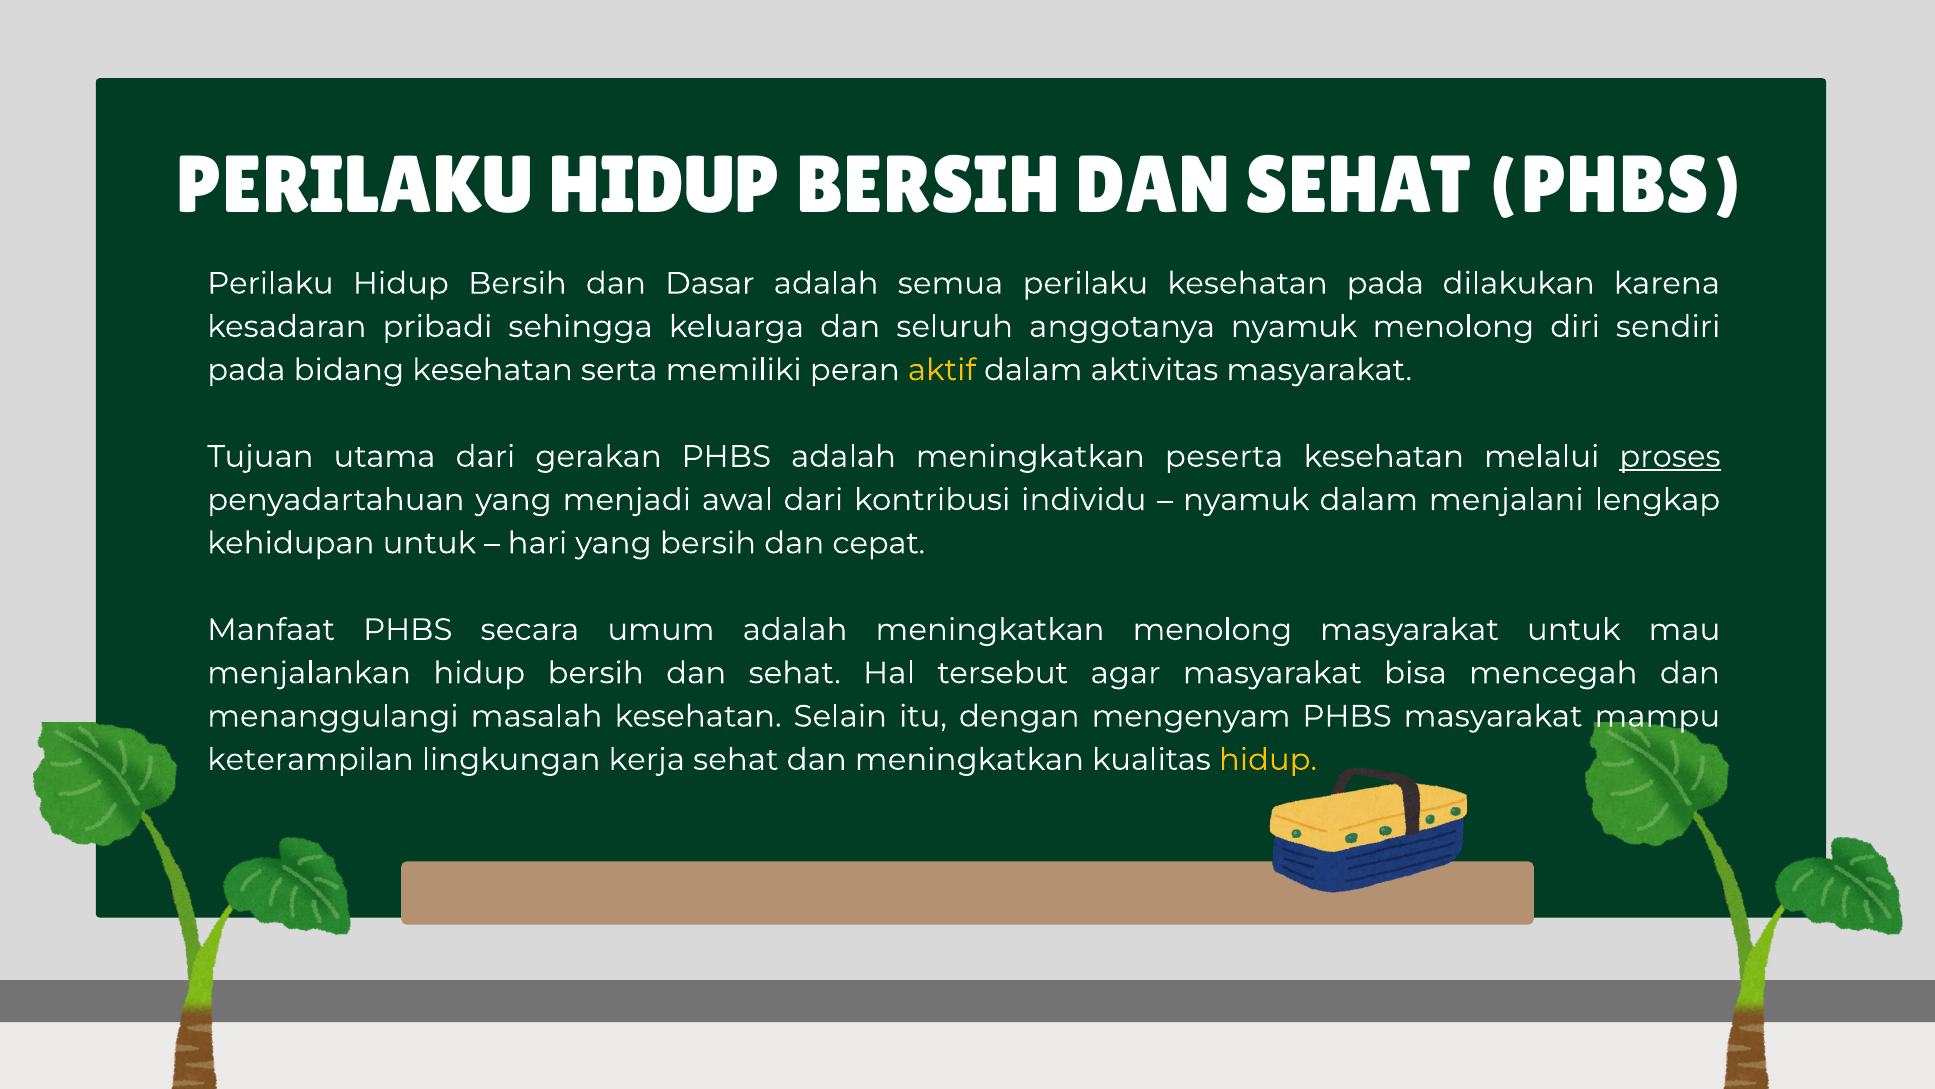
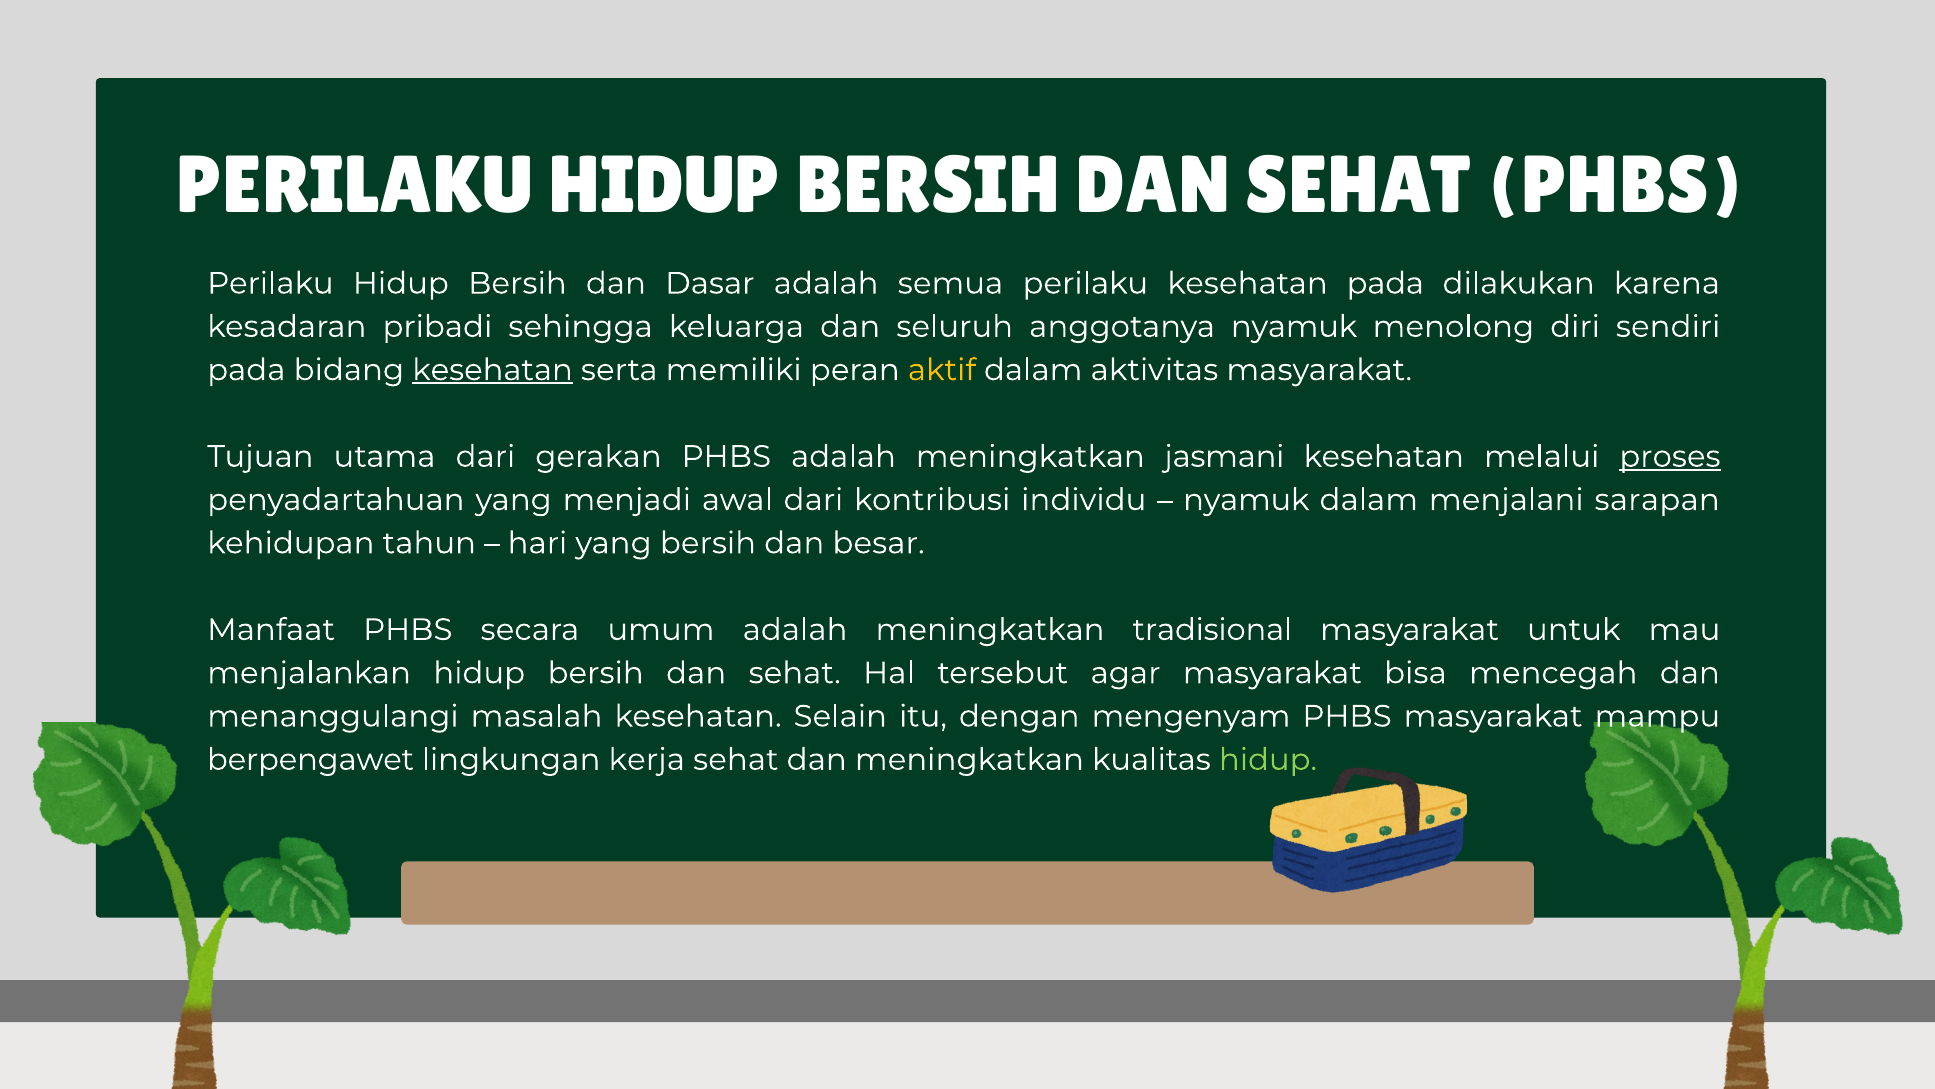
kesehatan underline: none -> present (493, 370)
peserta: peserta -> jasmani (1224, 456)
lengkap: lengkap -> sarapan (1657, 500)
kehidupan untuk: untuk -> tahun (429, 543)
cepat: cepat -> besar (879, 543)
meningkatkan menolong: menolong -> tradisional (1212, 629)
keterampilan: keterampilan -> berpengawet (311, 759)
hidup colour: yellow -> light green (1268, 759)
